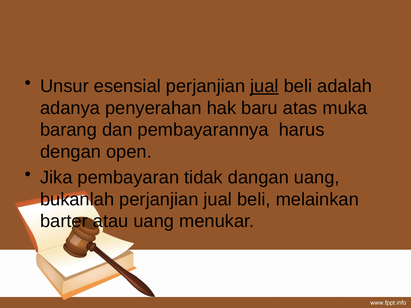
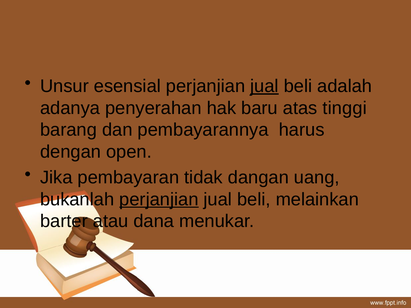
muka: muka -> tinggi (345, 108)
perjanjian underline: none -> present (159, 200)
atau uang: uang -> dana (154, 221)
